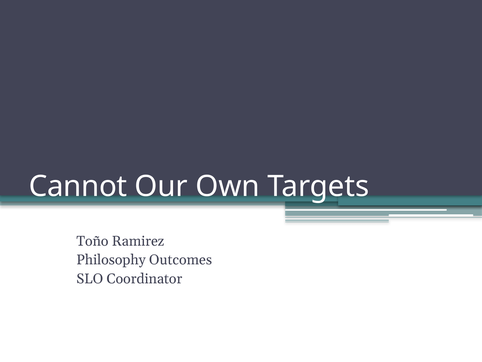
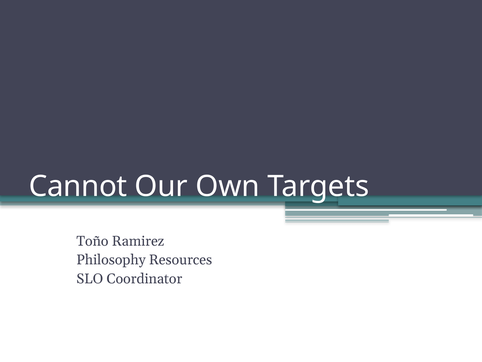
Outcomes: Outcomes -> Resources (181, 260)
